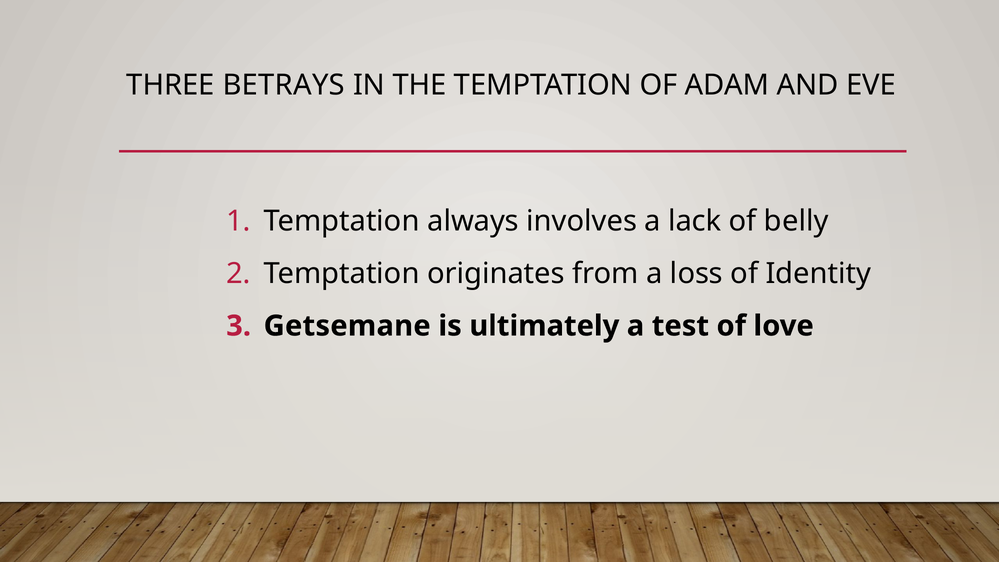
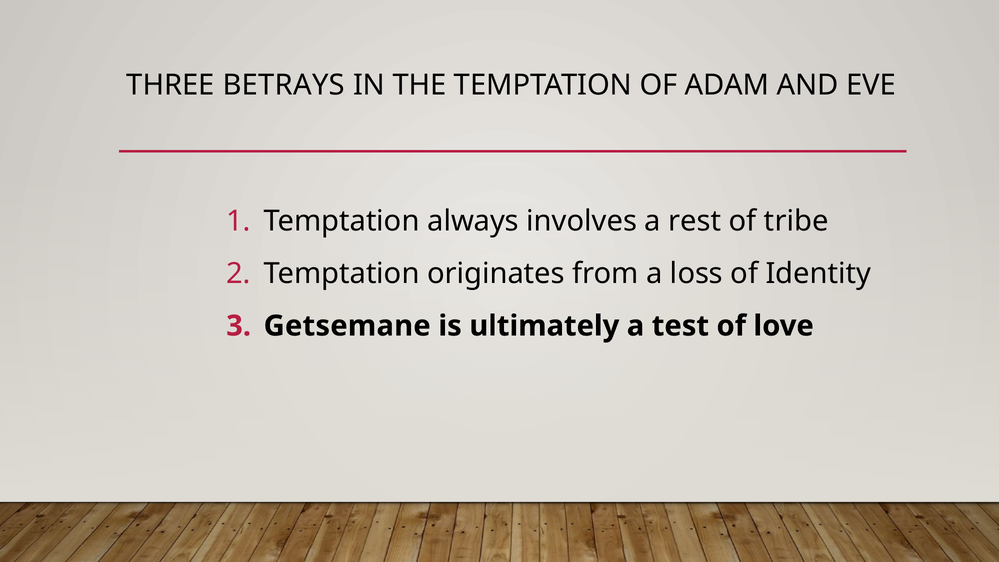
lack: lack -> rest (695, 221)
belly: belly -> tribe (796, 221)
